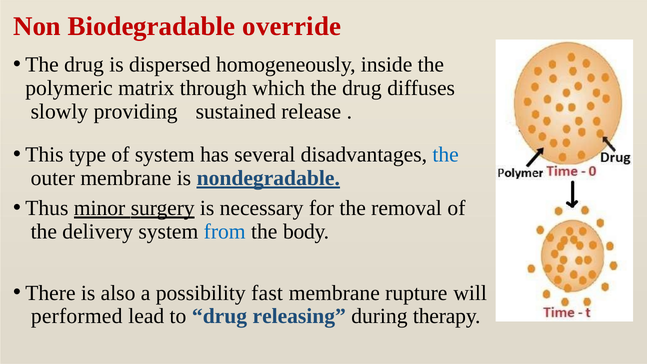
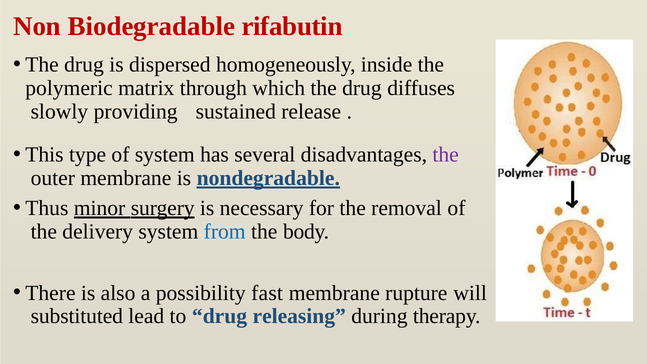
override: override -> rifabutin (292, 26)
the colour: blue -> purple (446, 155)
performed: performed -> substituted (77, 316)
